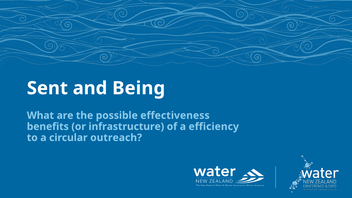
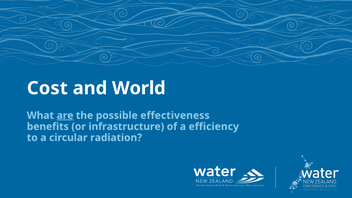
Sent: Sent -> Cost (47, 88)
Being: Being -> World (139, 88)
are underline: none -> present (65, 115)
outreach: outreach -> radiation (116, 138)
